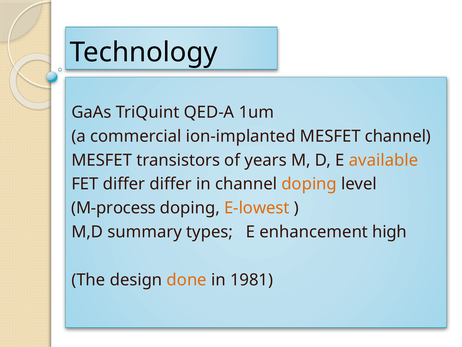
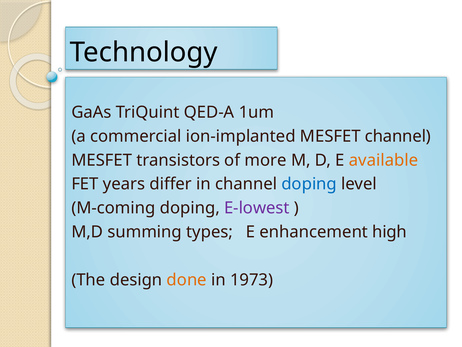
years: years -> more (266, 160)
FET differ: differ -> years (124, 184)
doping colour: orange -> blue (309, 184)
M-process: M-process -> M-coming (113, 208)
E-lowest colour: orange -> purple (257, 208)
summary: summary -> summing (145, 232)
1981: 1981 -> 1973 (252, 280)
